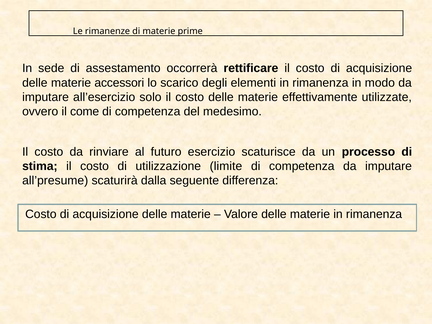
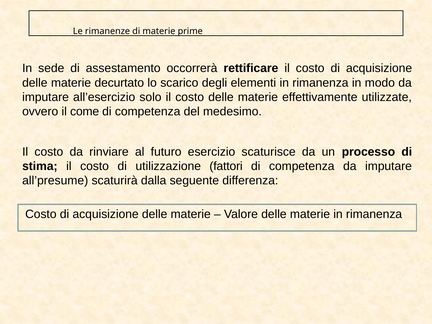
accessori: accessori -> decurtato (119, 83)
limite: limite -> fattori (226, 166)
